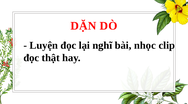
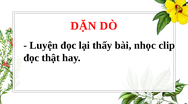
nghĩ: nghĩ -> thấy (102, 46)
